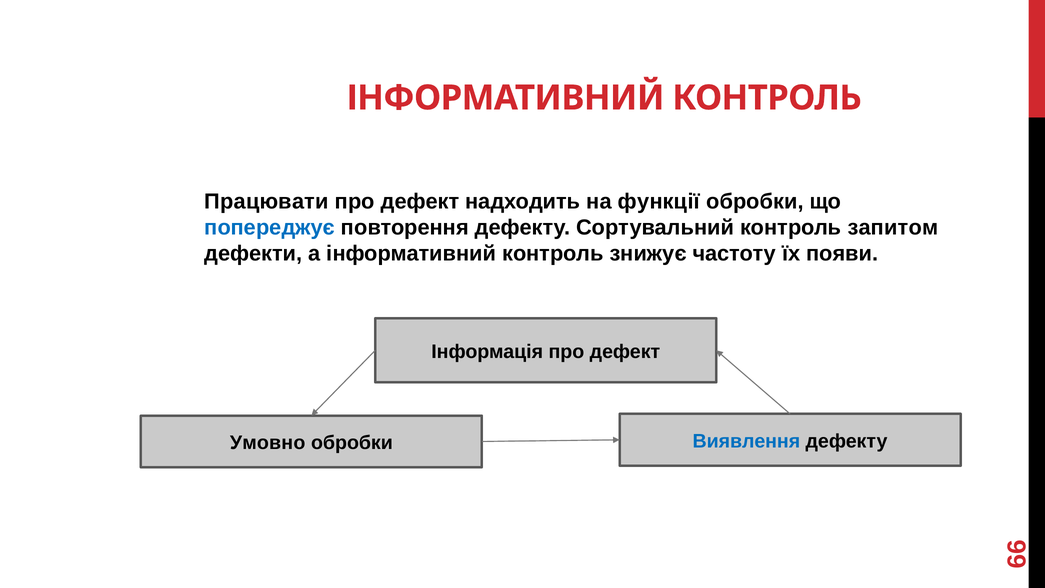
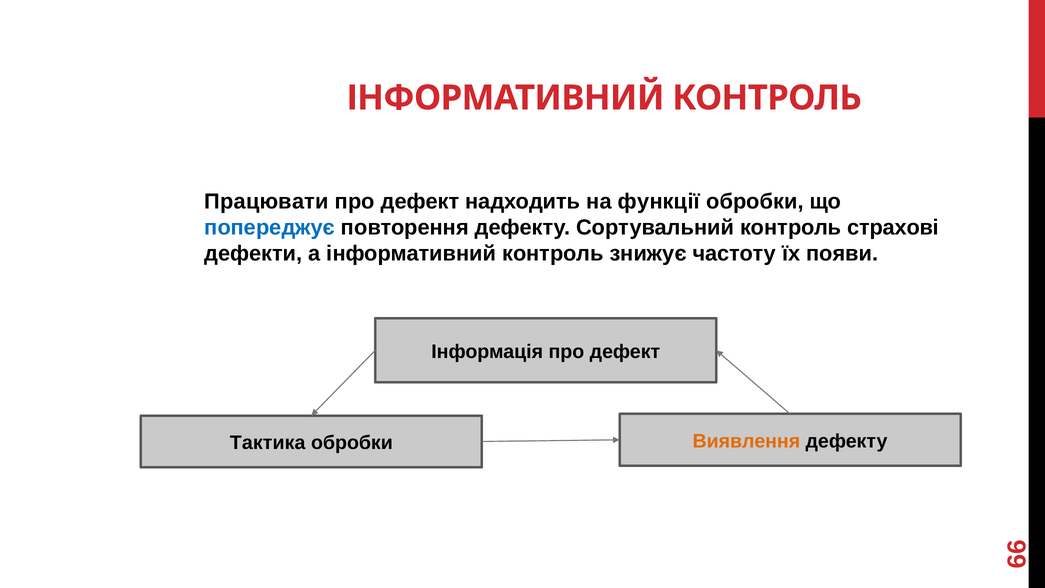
запитом: запитом -> страхові (893, 228)
Виявлення colour: blue -> orange (746, 441)
Умовно: Умовно -> Тактика (268, 443)
